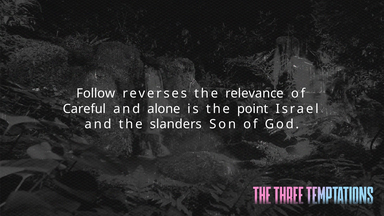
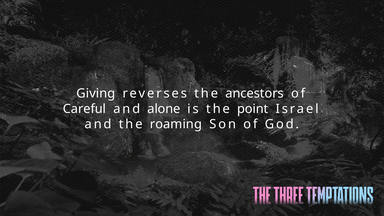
Follow: Follow -> Giving (96, 93)
relevance: relevance -> ancestors (255, 93)
slanders: slanders -> roaming (176, 124)
